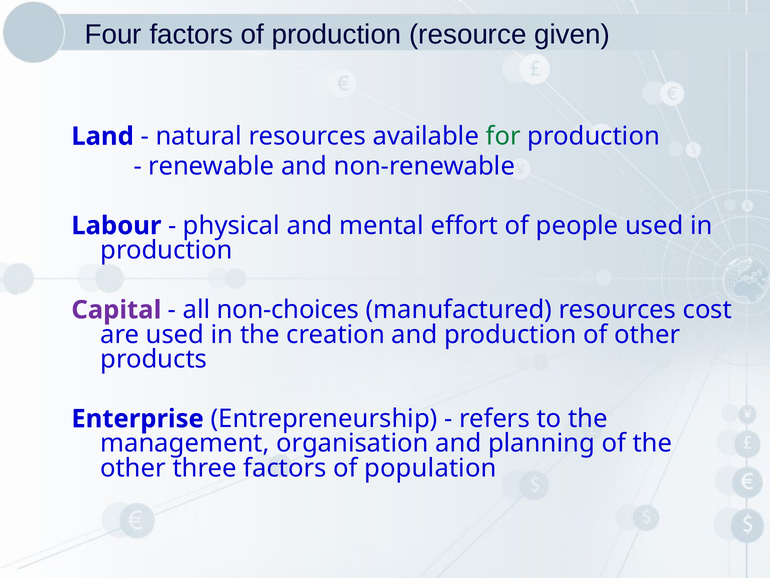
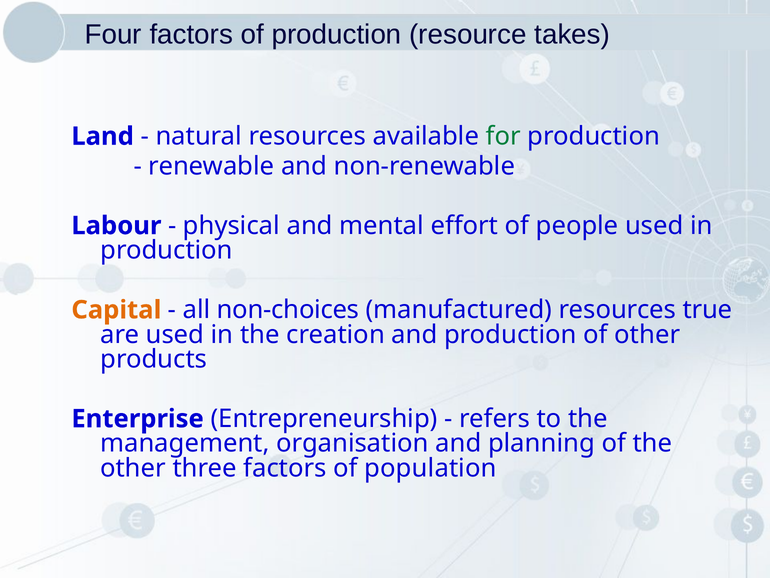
given: given -> takes (572, 34)
Capital colour: purple -> orange (116, 310)
cost: cost -> true (707, 310)
